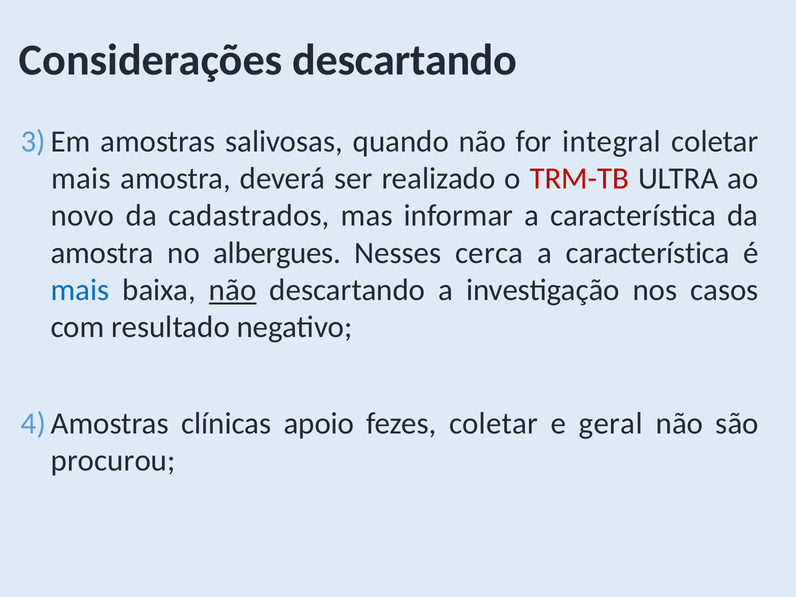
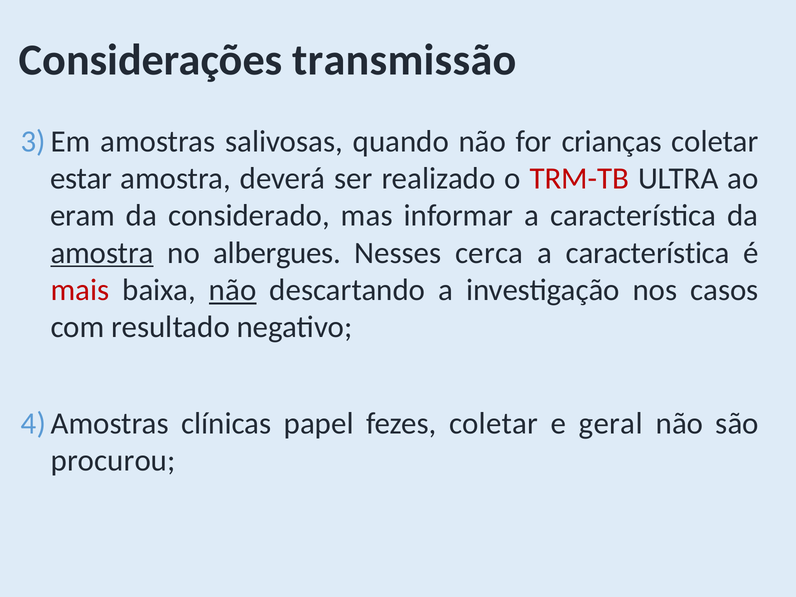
Considerações descartando: descartando -> transmissão (404, 60)
integral: integral -> crianças (612, 141)
mais: mais -> estar (81, 179)
novo: novo -> eram (83, 216)
cadastrados: cadastrados -> considerado (249, 216)
amostra underline: none -> present (102, 253)
mais colour: blue -> red (80, 290)
apoio: apoio -> papel (319, 423)
